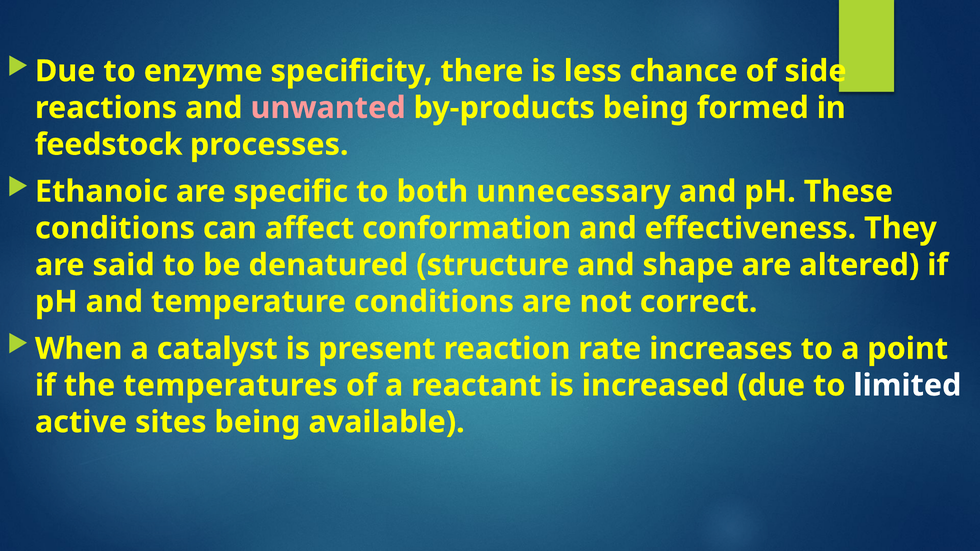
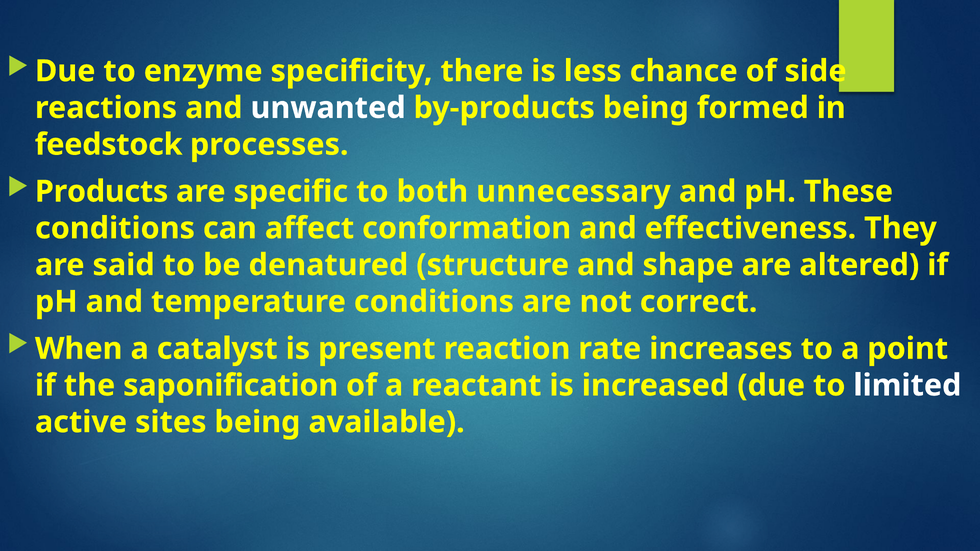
unwanted colour: pink -> white (328, 108)
Ethanoic: Ethanoic -> Products (102, 192)
temperatures: temperatures -> saponification (231, 386)
